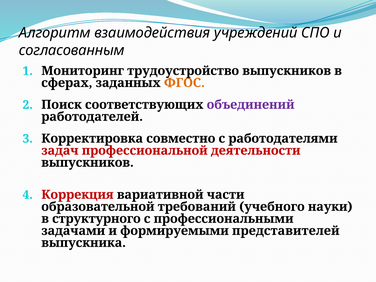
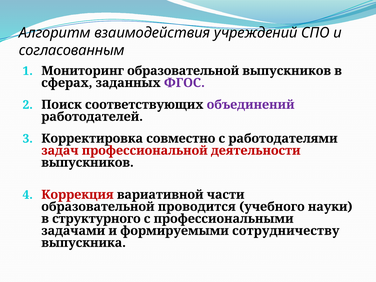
Мониторинг трудоустройство: трудоустройство -> образовательной (183, 71)
ФГОС colour: orange -> purple (184, 83)
требований: требований -> проводится (197, 207)
представителей: представителей -> сотрудничеству (286, 231)
